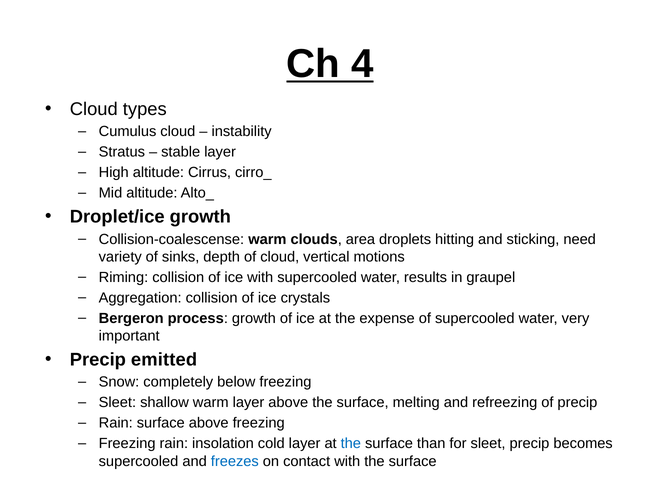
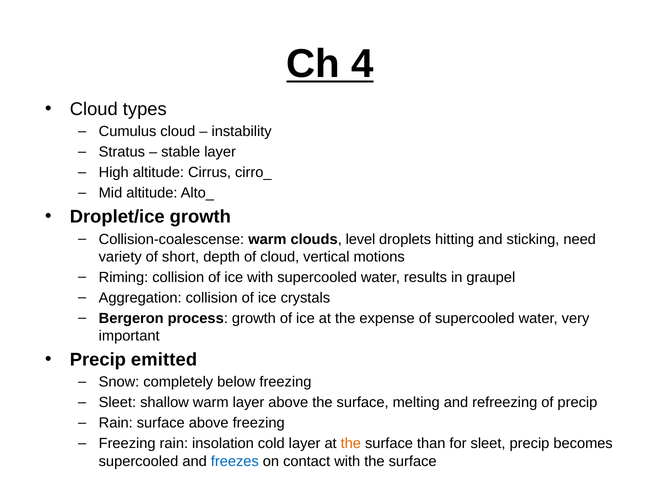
area: area -> level (361, 239)
sinks: sinks -> short (181, 257)
the colour: blue -> orange (351, 444)
